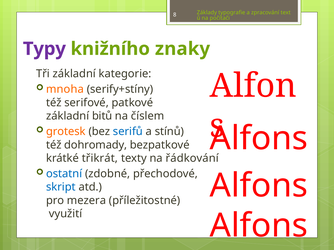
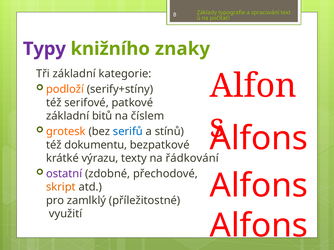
mnoha: mnoha -> podloží (65, 89)
dohromady: dohromady -> dokumentu (96, 145)
třikrát: třikrát -> výrazu (100, 158)
ostatní colour: blue -> purple (64, 174)
skript colour: blue -> orange (61, 187)
mezera: mezera -> zamlklý (86, 201)
